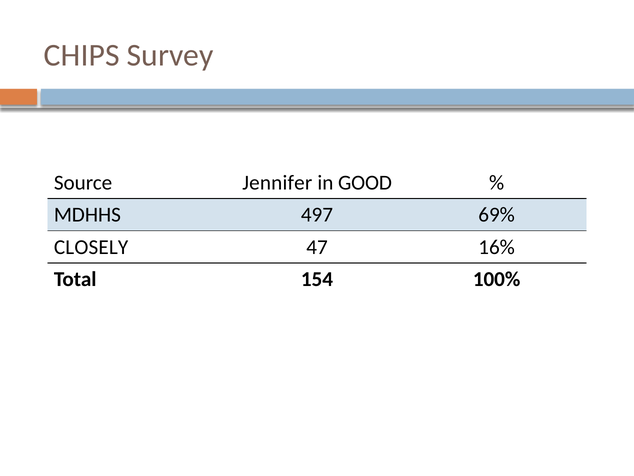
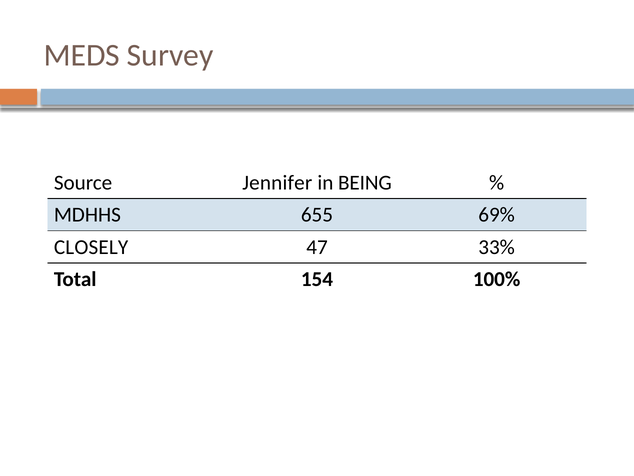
CHIPS: CHIPS -> MEDS (82, 55)
GOOD: GOOD -> BEING (365, 182)
497: 497 -> 655 (317, 215)
16%: 16% -> 33% (497, 247)
